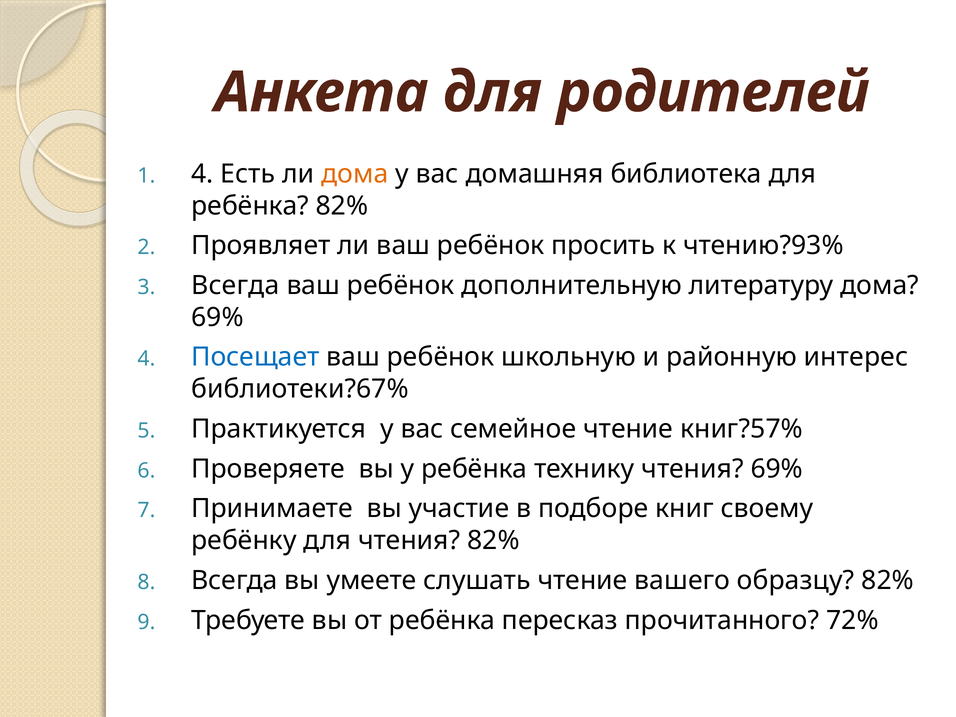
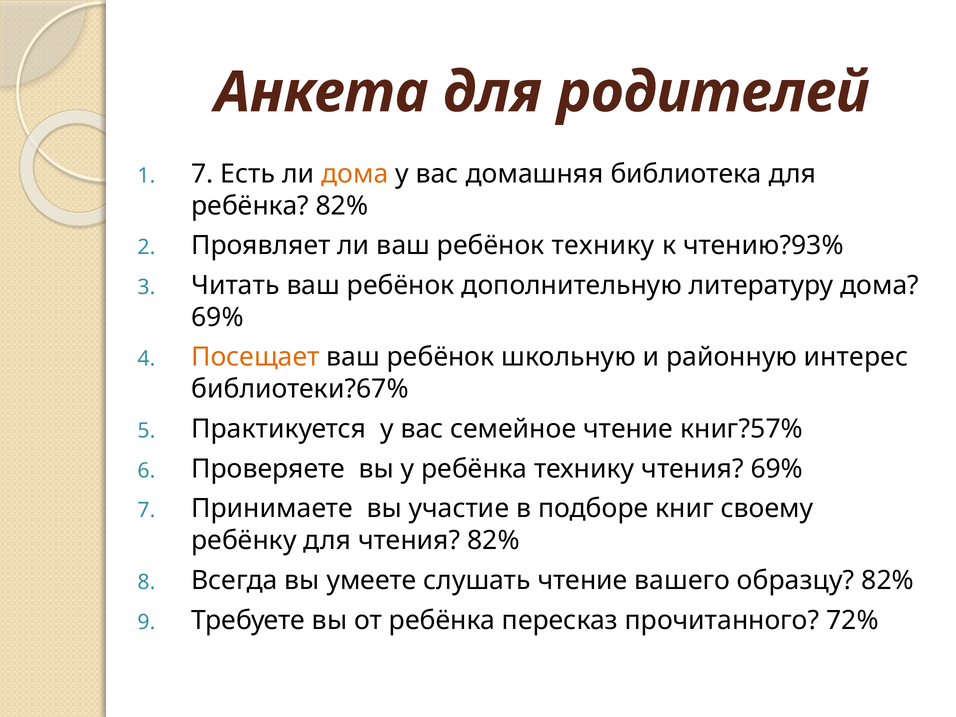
1 4: 4 -> 7 (202, 174)
ребёнок просить: просить -> технику (603, 246)
Всегда: Всегда -> Читать (235, 285)
Посещает colour: blue -> orange (255, 357)
